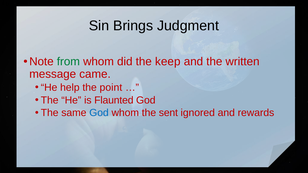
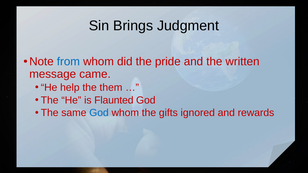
from colour: green -> blue (68, 62)
keep: keep -> pride (168, 62)
point: point -> them (111, 88)
sent: sent -> gifts (168, 113)
